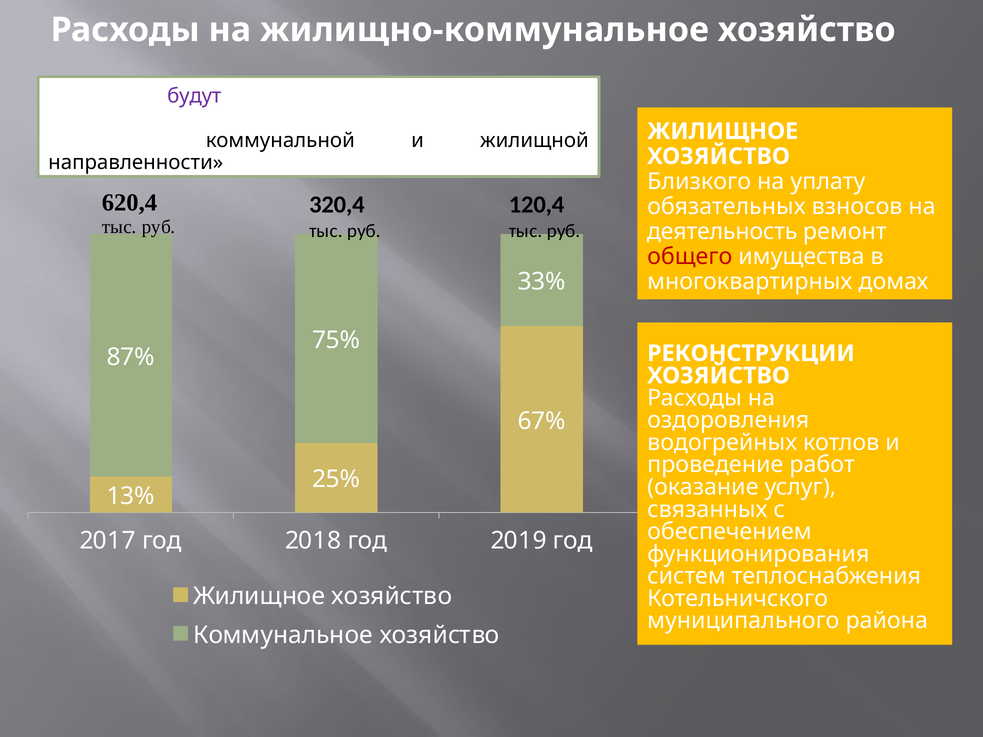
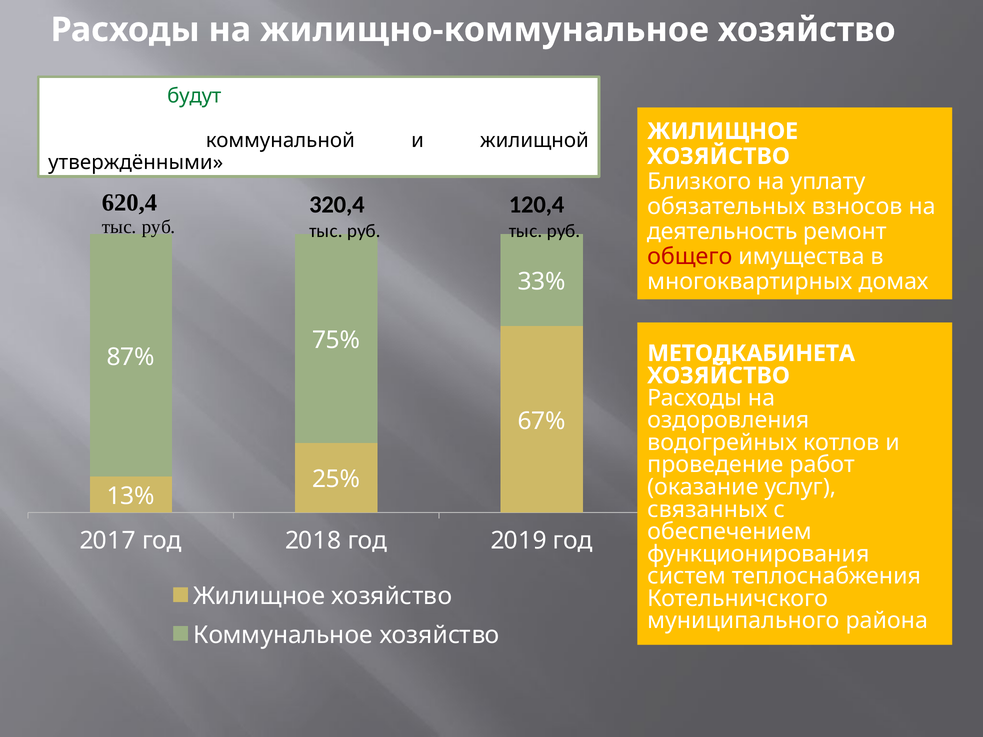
будут colour: purple -> green (194, 96)
Дедушки: Дедушки -> Военные (99, 140)
направленности: направленности -> утверждёнными (136, 163)
РЕКОНСТРУКЦИИ: РЕКОНСТРУКЦИИ -> МЕТОДКАБИНЕТА (751, 353)
